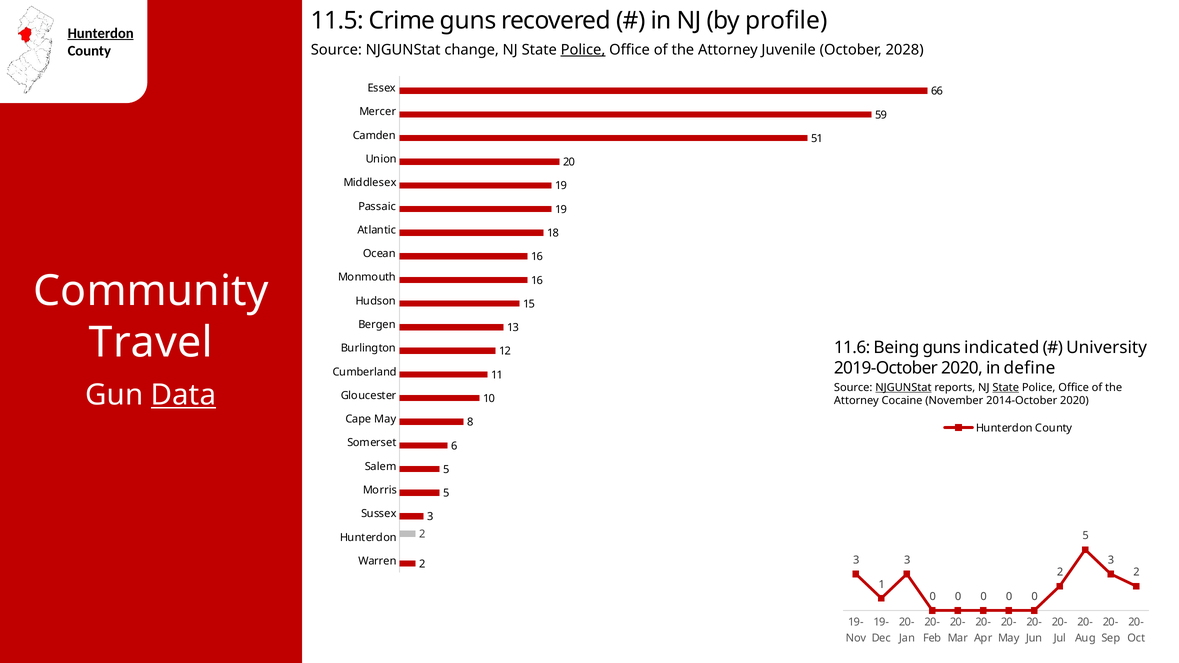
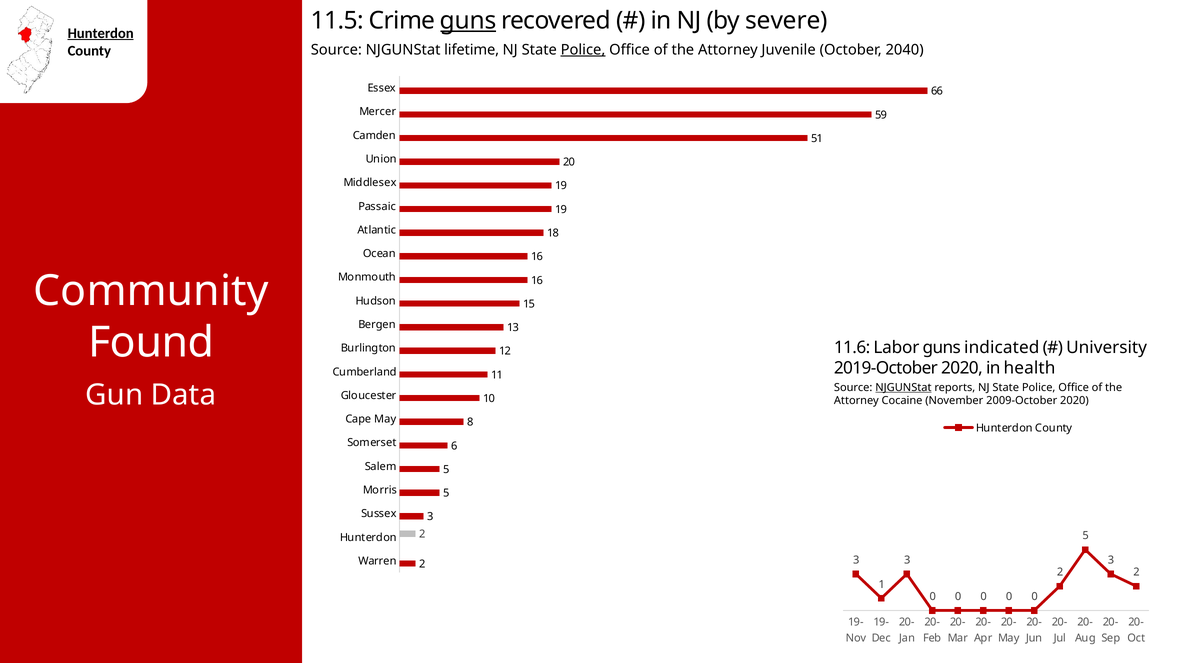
guns underline: none -> present (468, 21)
profile: profile -> severe (786, 21)
change: change -> lifetime (472, 50)
2028: 2028 -> 2040 (905, 50)
Travel: Travel -> Found (151, 343)
Being: Being -> Labor (896, 347)
define: define -> health (1030, 368)
State underline: present -> none (1006, 388)
Data underline: present -> none (183, 395)
2014-October: 2014-October -> 2009-October (1022, 401)
